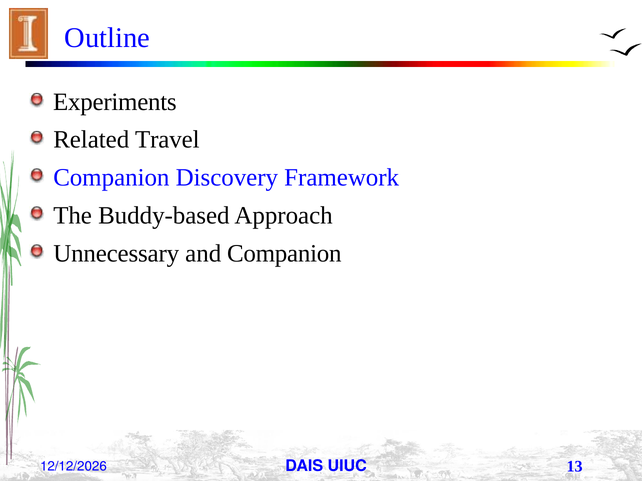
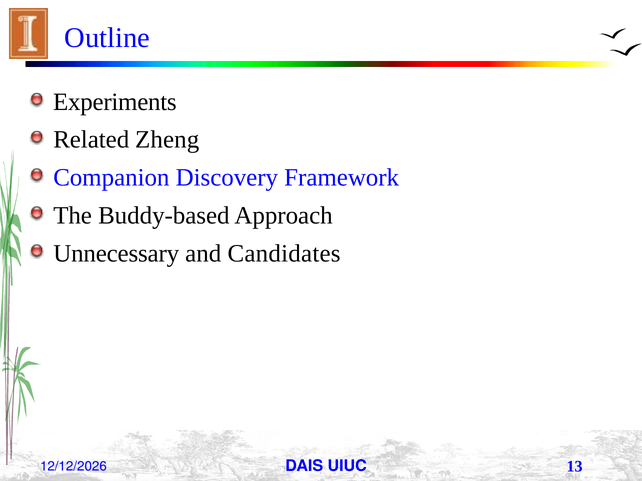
Travel: Travel -> Zheng (167, 140)
and Companion: Companion -> Candidates (284, 254)
